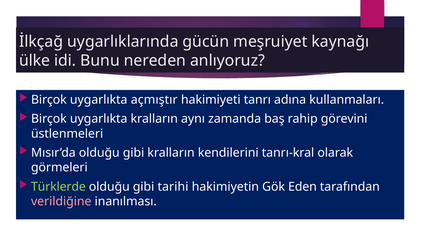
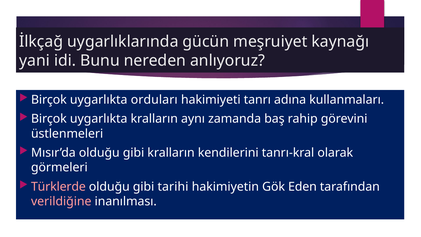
ülke: ülke -> yani (35, 61)
açmıştır: açmıştır -> orduları (154, 100)
Türklerde colour: light green -> pink (58, 187)
